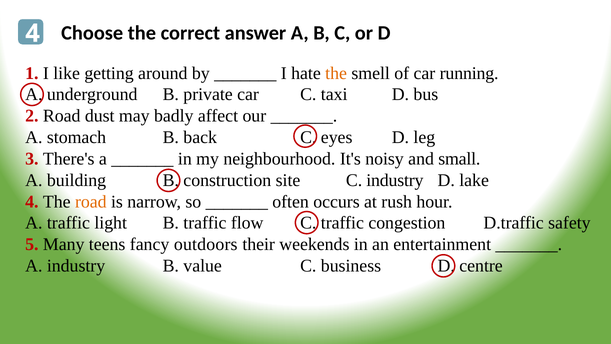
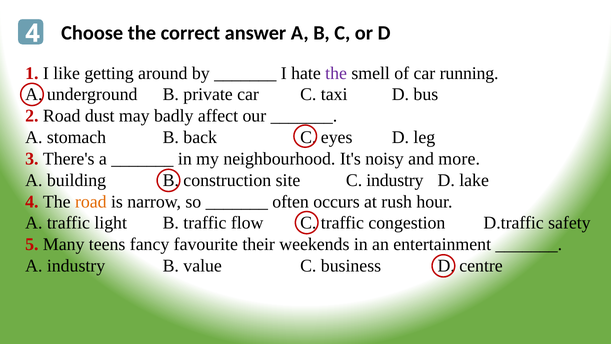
the colour: orange -> purple (336, 73)
small: small -> more (459, 159)
outdoors: outdoors -> favourite (206, 244)
